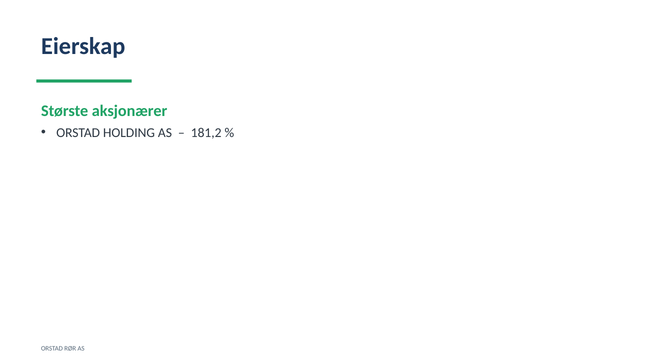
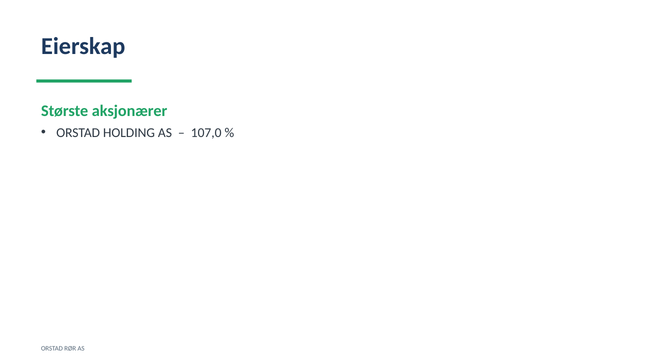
181,2: 181,2 -> 107,0 (206, 133)
